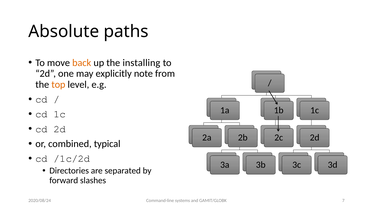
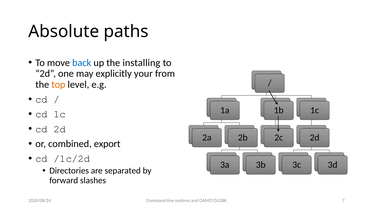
back colour: orange -> blue (82, 63)
note: note -> your (143, 74)
typical: typical -> export (107, 144)
